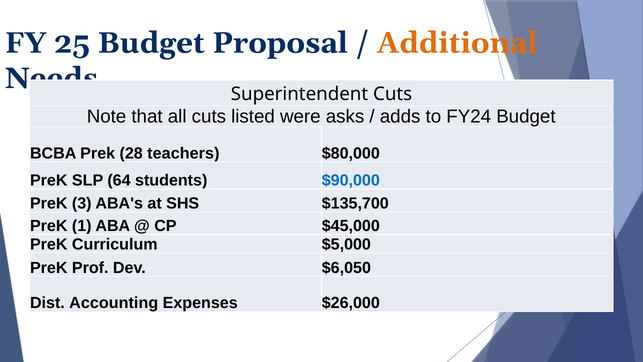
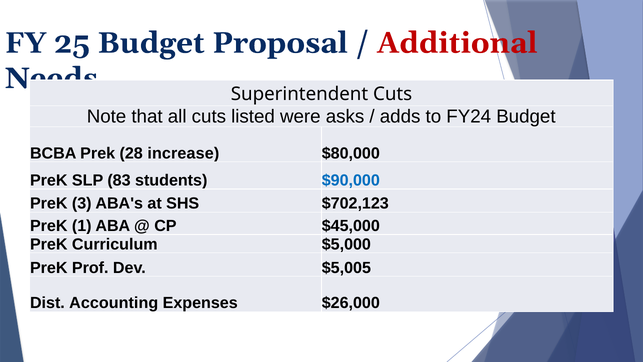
Additional colour: orange -> red (457, 43)
teachers: teachers -> increase (183, 153)
64: 64 -> 83 (119, 180)
$135,700: $135,700 -> $702,123 (355, 203)
$6,050: $6,050 -> $5,005 (346, 267)
